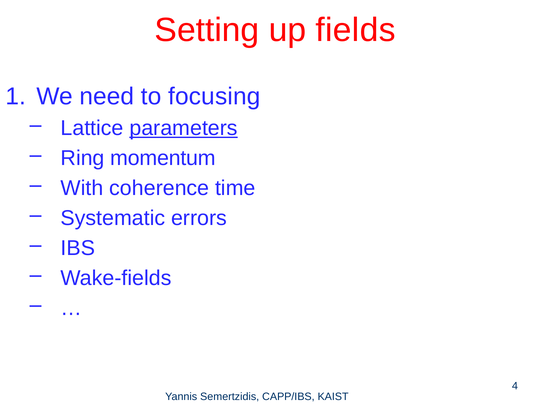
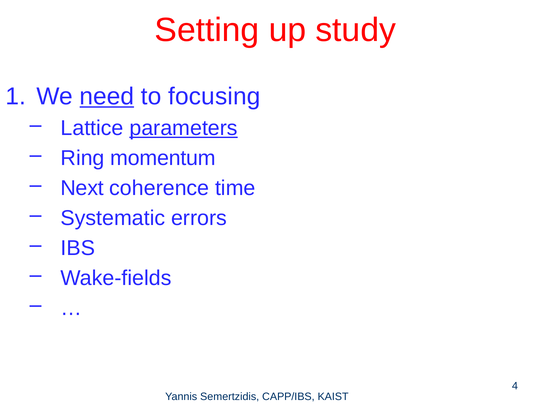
fields: fields -> study (356, 30)
need underline: none -> present (107, 97)
With: With -> Next (82, 188)
